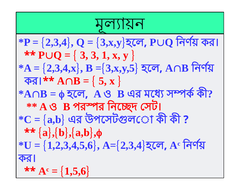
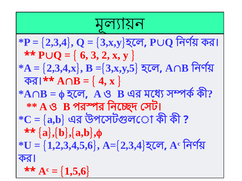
3: 3 -> 6 (84, 55)
1: 1 -> 2 (106, 55)
5: 5 -> 4 (103, 81)
